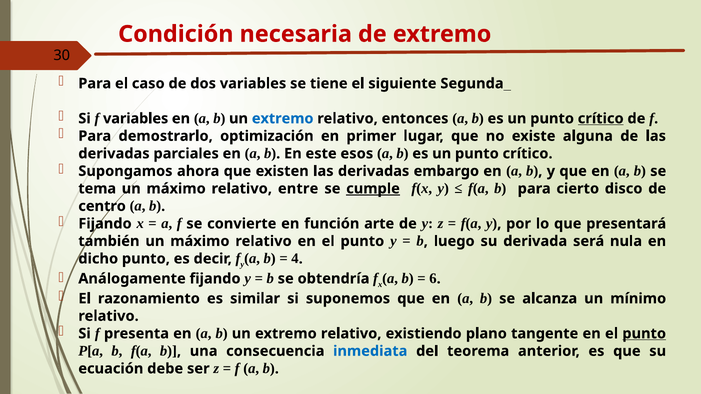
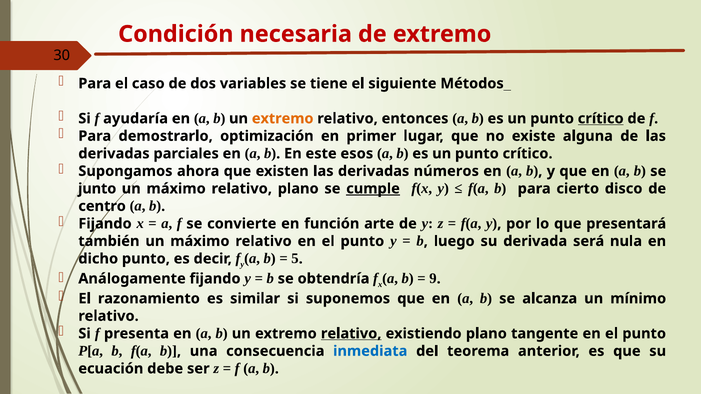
Segunda: Segunda -> Métodos (472, 84)
f variables: variables -> ayudaría (136, 119)
extremo colour: blue -> orange (283, 119)
embargo: embargo -> números (446, 171)
tema: tema -> junto (97, 189)
relativo entre: entre -> plano (298, 189)
4: 4 -> 5 (295, 259)
6: 6 -> 9 (433, 279)
relativo underline: none -> present (351, 334)
punto underline: present -> none (644, 334)
